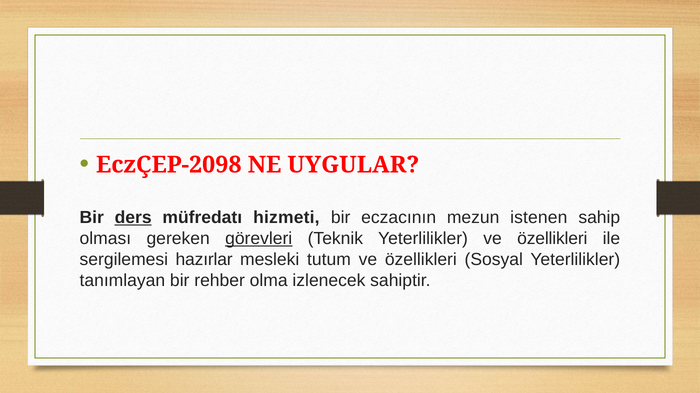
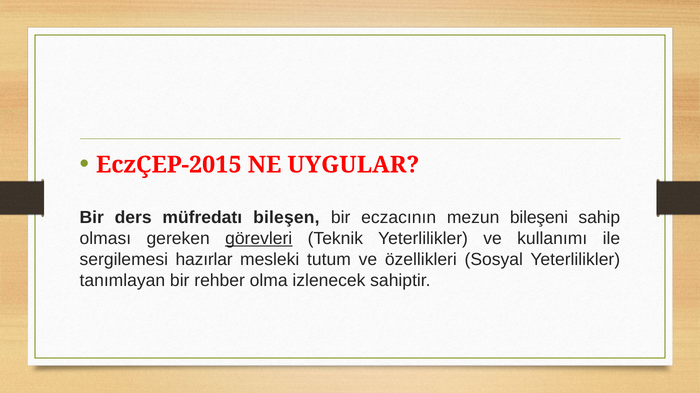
EczÇEP-2098: EczÇEP-2098 -> EczÇEP-2015 (169, 165)
ders underline: present -> none (133, 218)
hizmeti: hizmeti -> bileşen (286, 218)
istenen: istenen -> bileşeni (539, 218)
Yeterlilikler ve özellikleri: özellikleri -> kullanımı (552, 239)
